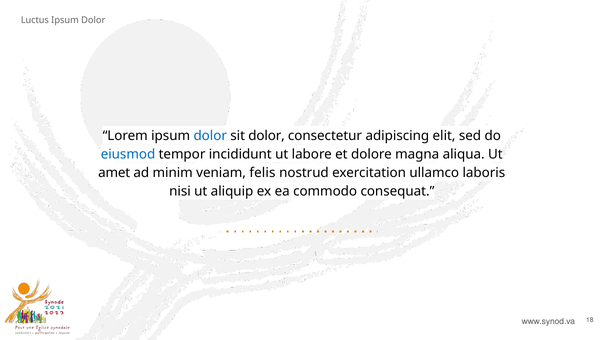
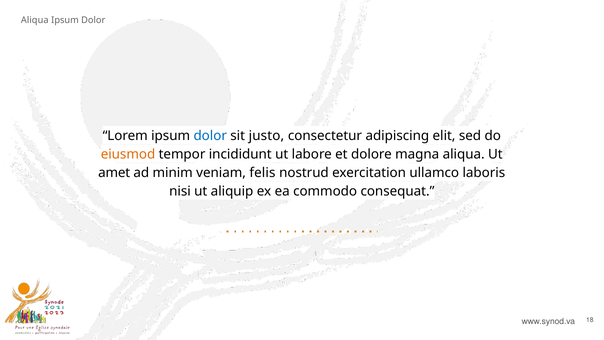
Luctus: Luctus -> Aliqua (35, 20)
sit dolor: dolor -> justo (266, 136)
eiusmod colour: blue -> orange (128, 154)
